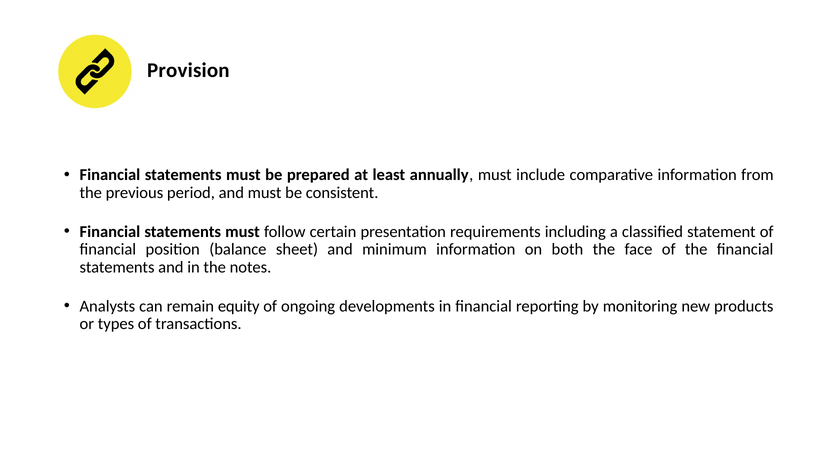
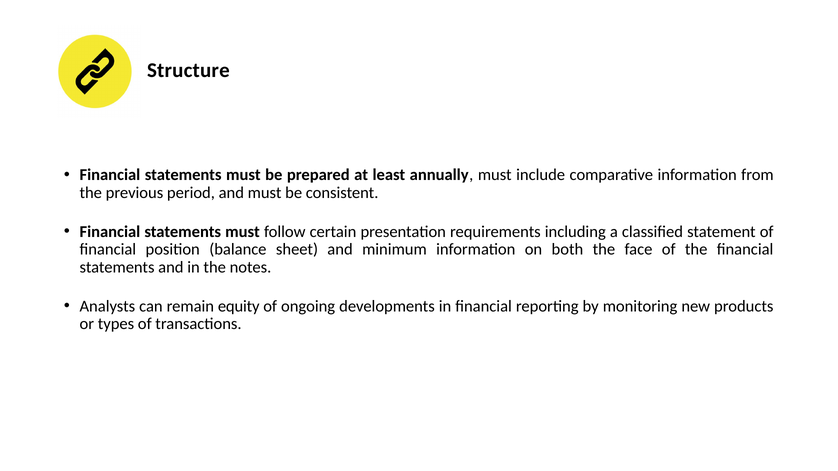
Provision: Provision -> Structure (188, 71)
